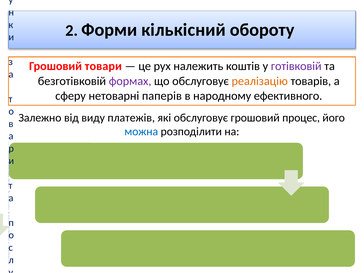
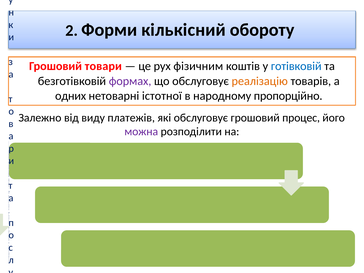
належить: належить -> фізичним (198, 66)
готівковій colour: purple -> blue (296, 66)
сферу: сферу -> одних (71, 96)
паперів: паперів -> істотної (162, 96)
ефективного: ефективного -> пропорційно (288, 96)
можна colour: blue -> purple (141, 132)
